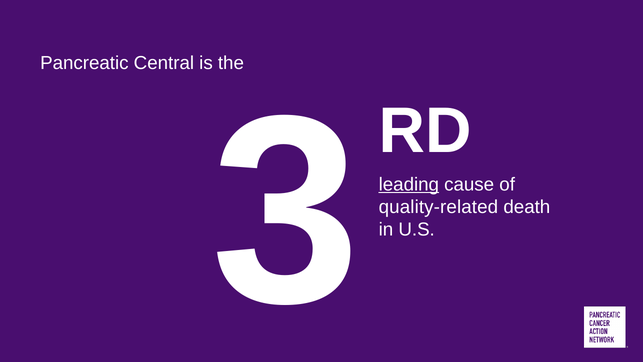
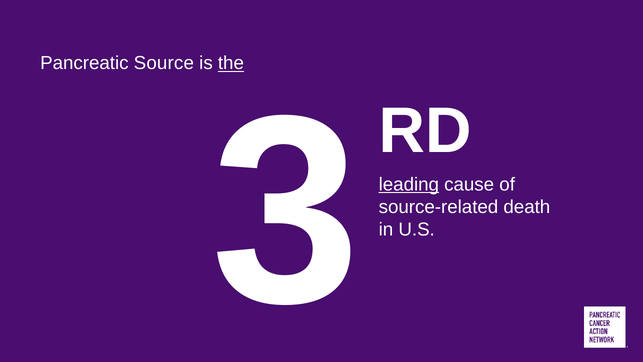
Central: Central -> Source (164, 63)
the underline: none -> present (231, 63)
quality-related: quality-related -> source-related (438, 207)
